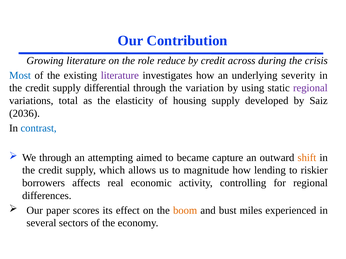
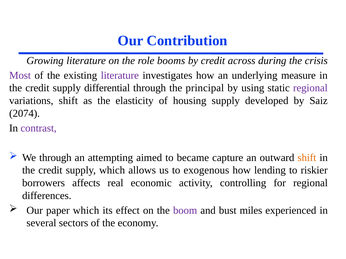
reduce: reduce -> booms (171, 61)
Most colour: blue -> purple (20, 75)
severity: severity -> measure (298, 75)
variation: variation -> principal (205, 88)
variations total: total -> shift (68, 101)
2036: 2036 -> 2074 (25, 113)
contrast colour: blue -> purple (39, 128)
magnitude: magnitude -> exogenous (206, 171)
paper scores: scores -> which (86, 211)
boom colour: orange -> purple (185, 211)
